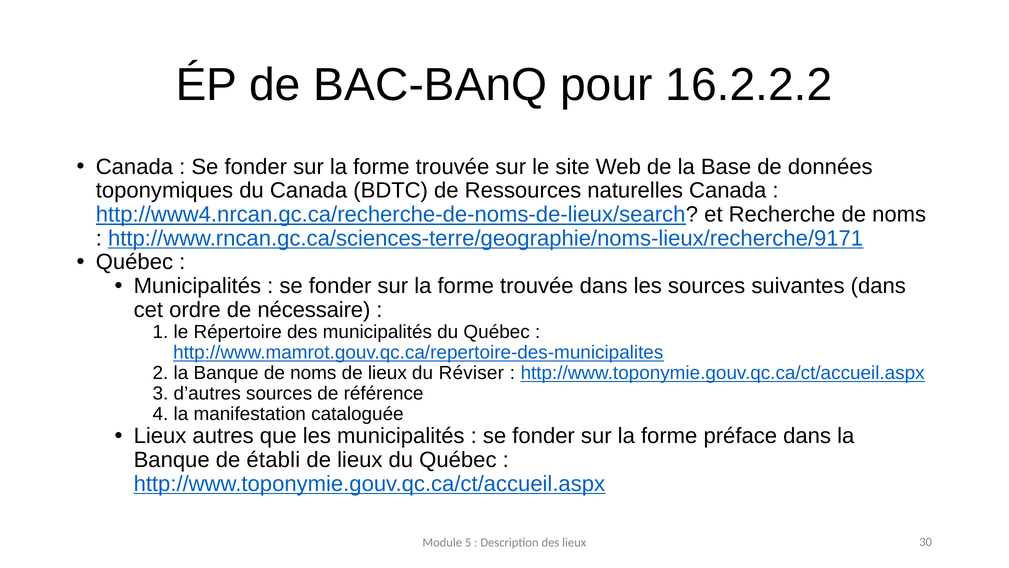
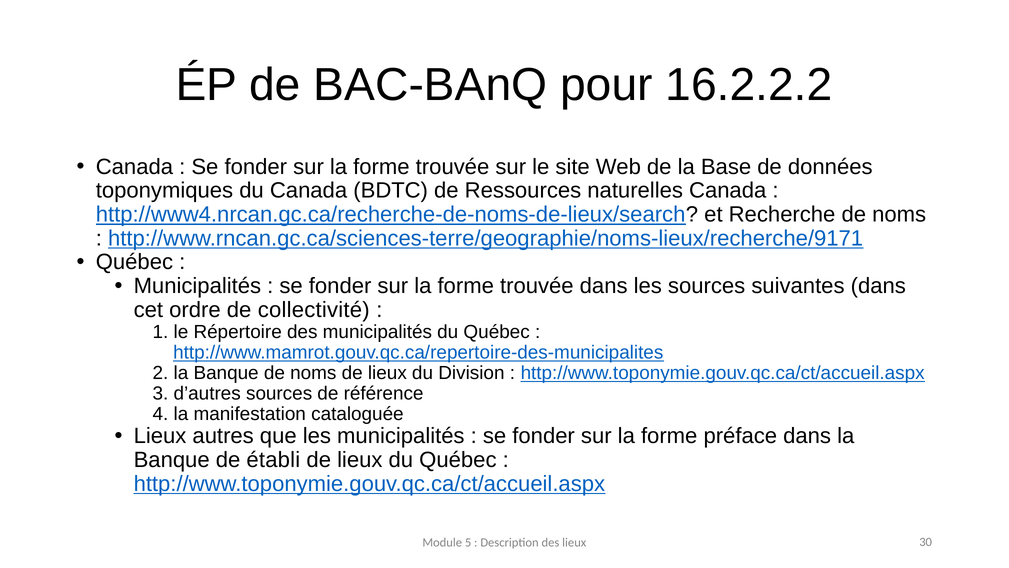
nécessaire: nécessaire -> collectivité (314, 310)
Réviser: Réviser -> Division (471, 373)
